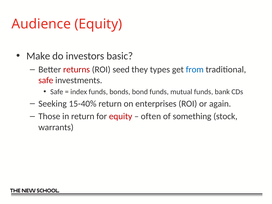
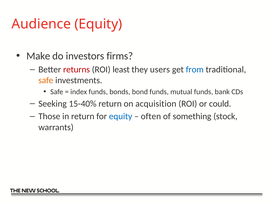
basic: basic -> firms (120, 56)
seed: seed -> least (121, 70)
types: types -> users (160, 70)
safe colour: red -> orange (46, 80)
enterprises: enterprises -> acquisition (156, 104)
again: again -> could (220, 104)
equity colour: red -> blue (121, 116)
